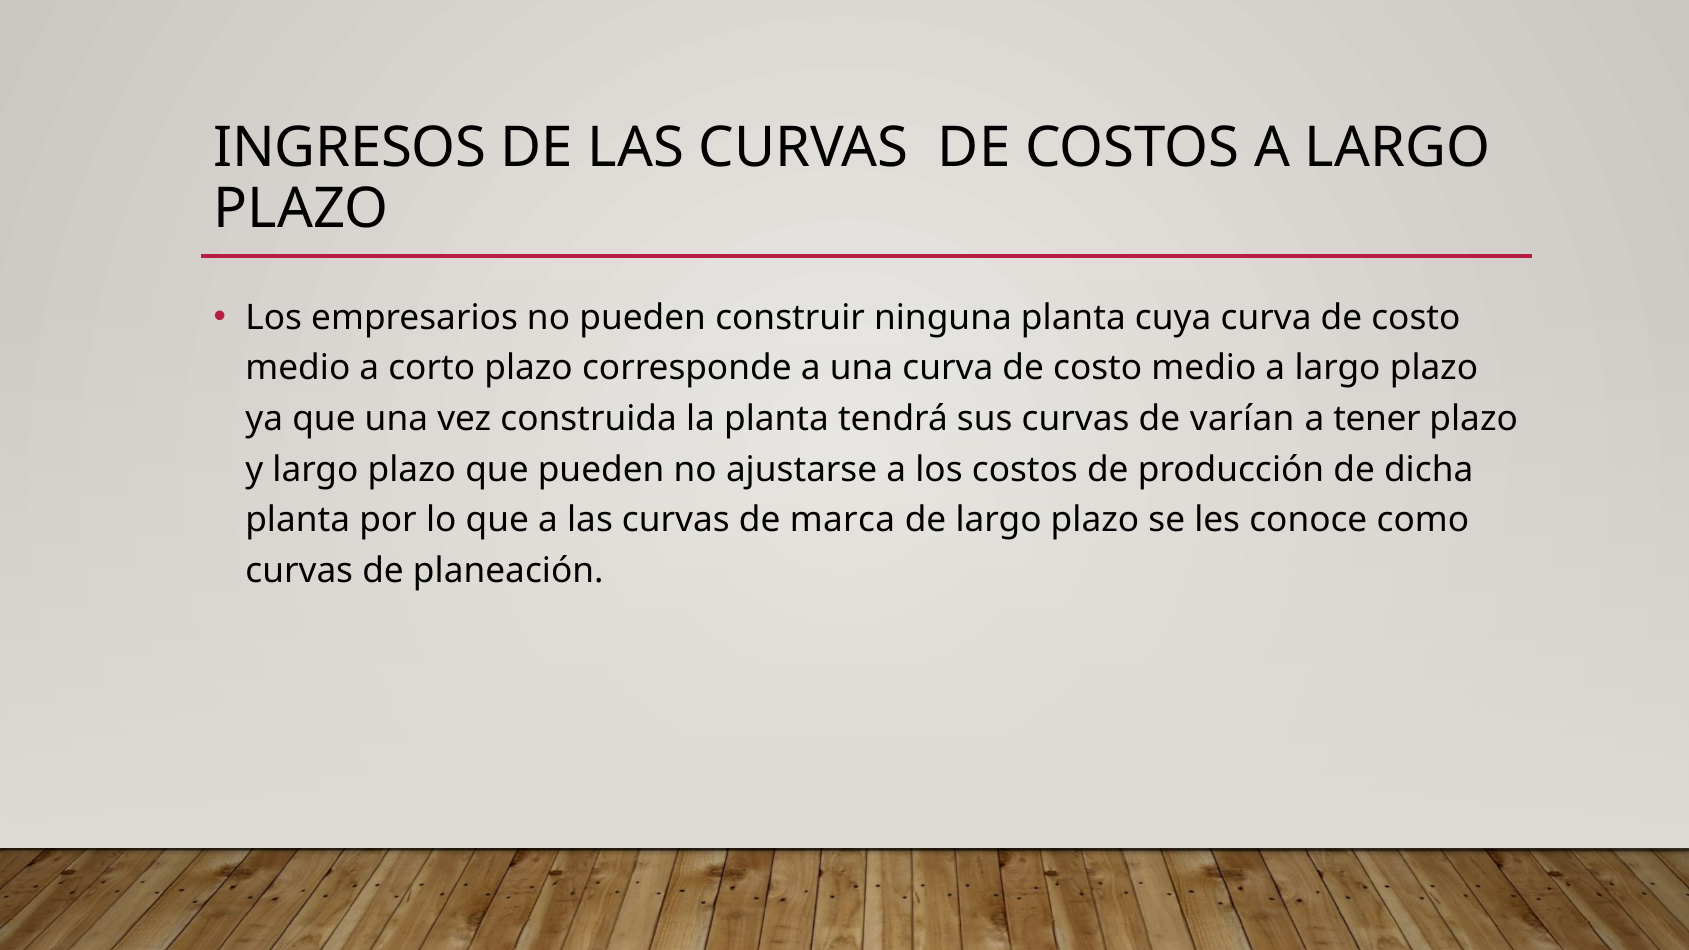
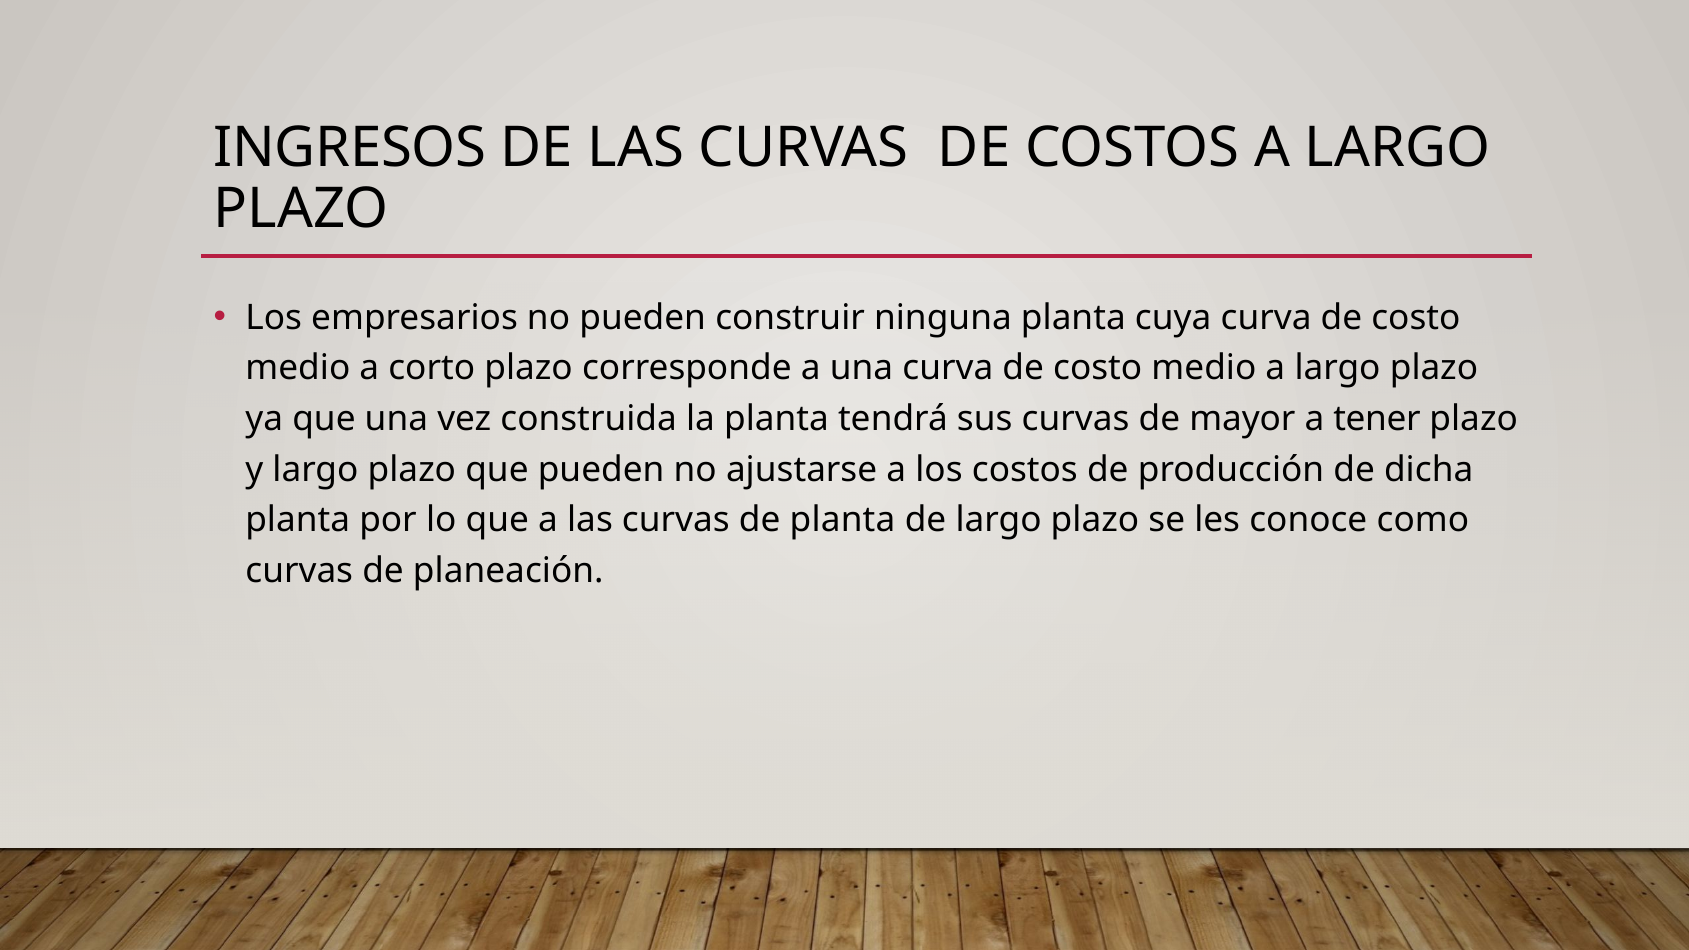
varían: varían -> mayor (1242, 419)
de marca: marca -> planta (843, 520)
